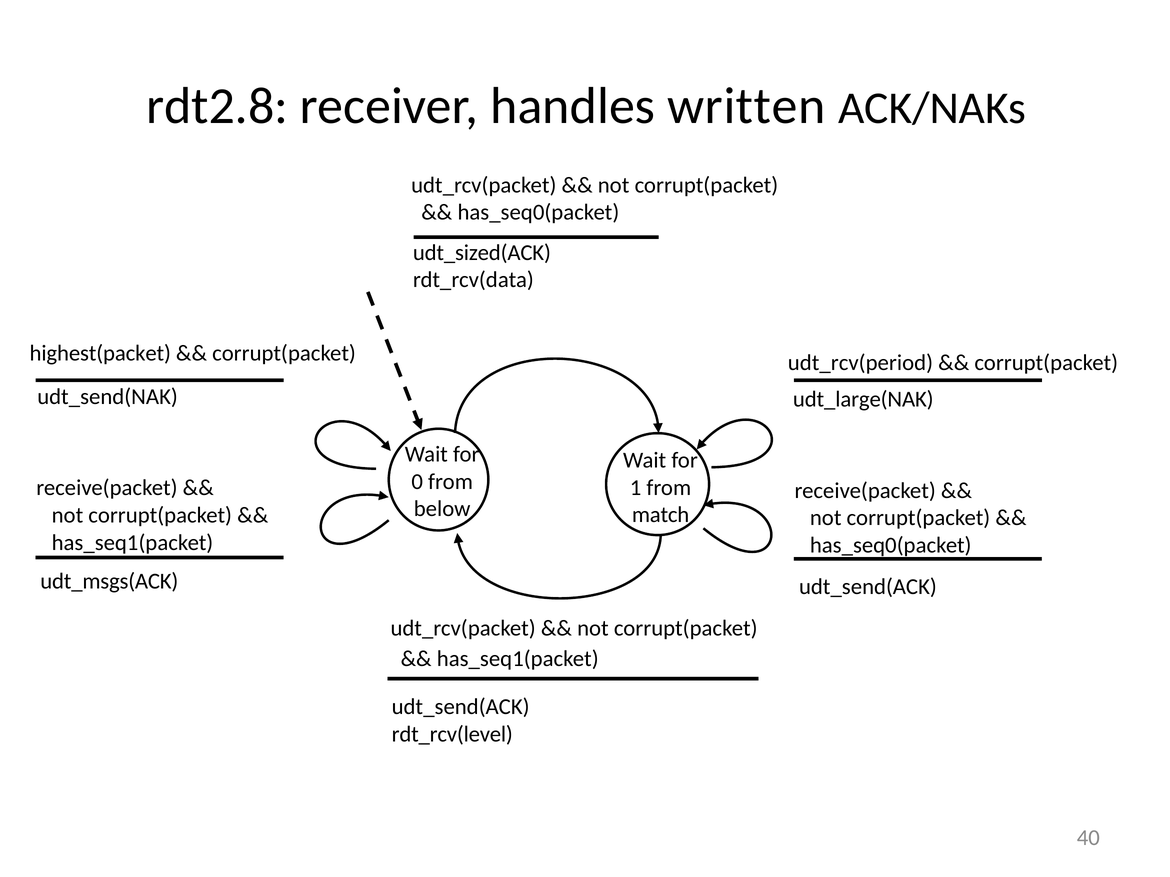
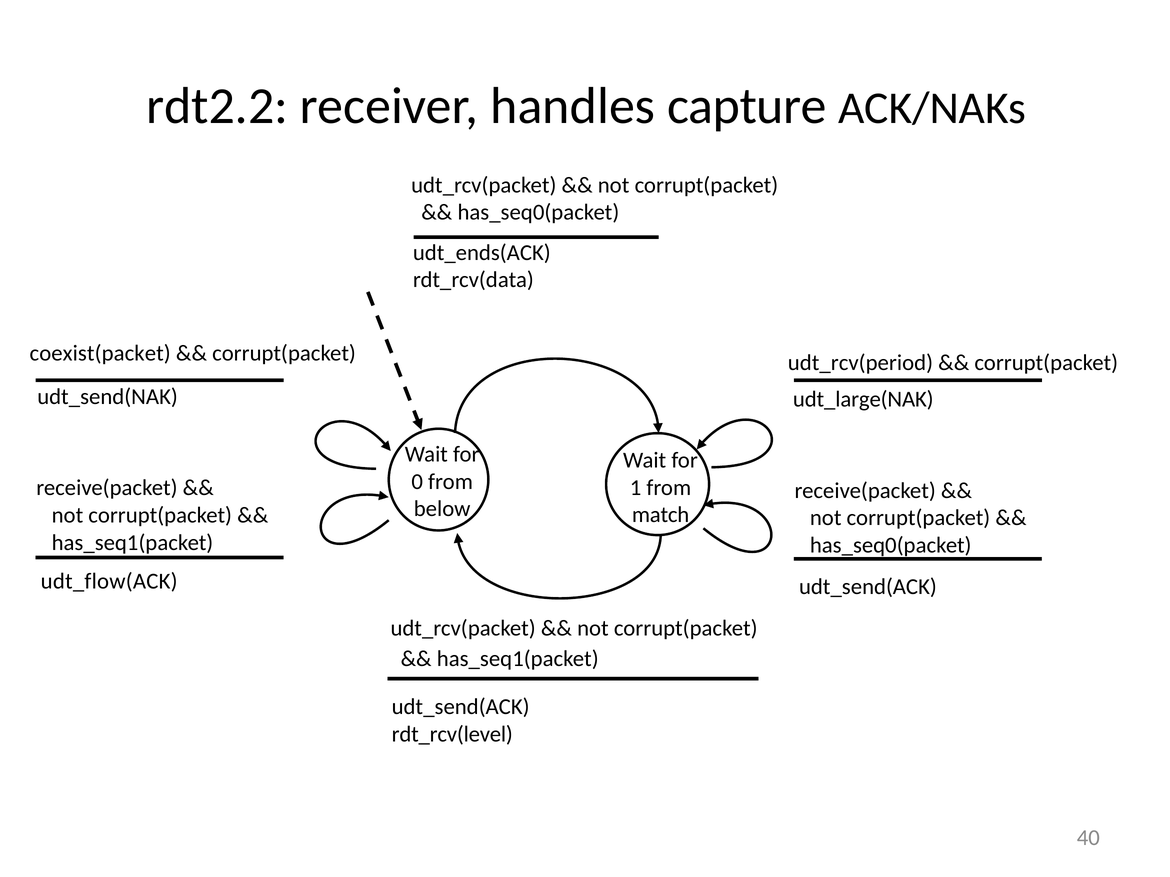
rdt2.8: rdt2.8 -> rdt2.2 (217, 106)
written: written -> capture (747, 106)
udt_sized(ACK: udt_sized(ACK -> udt_ends(ACK (482, 253)
highest(packet: highest(packet -> coexist(packet (100, 354)
udt_msgs(ACK: udt_msgs(ACK -> udt_flow(ACK (109, 582)
